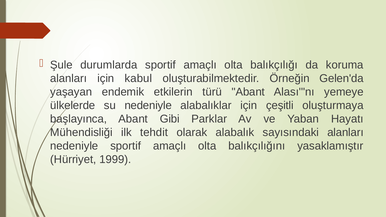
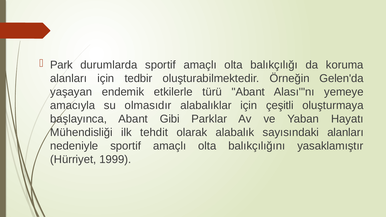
Şule: Şule -> Park (61, 65)
kabul: kabul -> tedbir (138, 78)
etkilerin: etkilerin -> etkilerle (173, 92)
ülkelerde: ülkelerde -> amacıyla (73, 106)
su nedeniyle: nedeniyle -> olmasıdır (148, 106)
